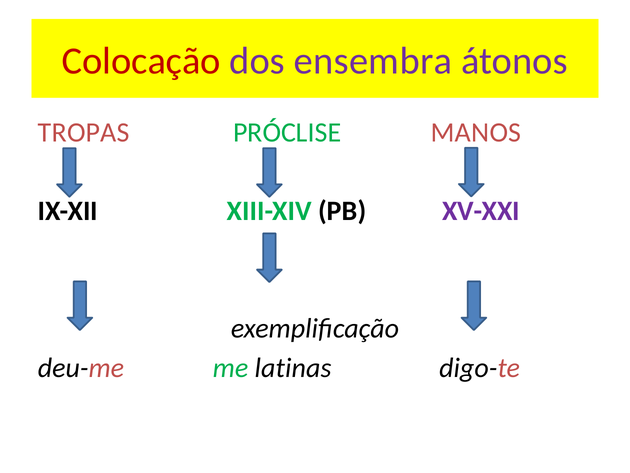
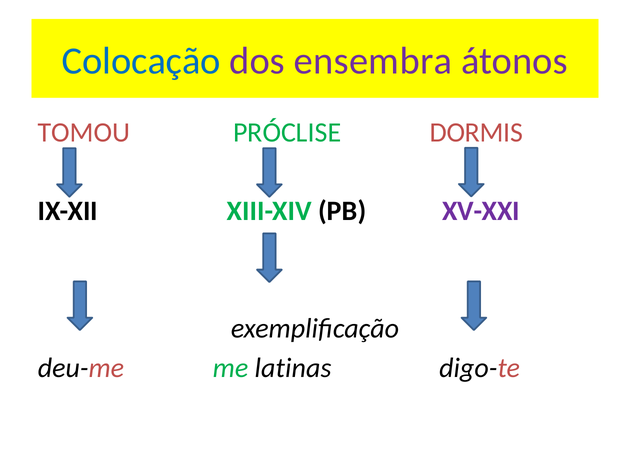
Colocação colour: red -> blue (141, 61)
TROPAS: TROPAS -> TOMOU (84, 132)
MANOS: MANOS -> DORMIS (476, 132)
